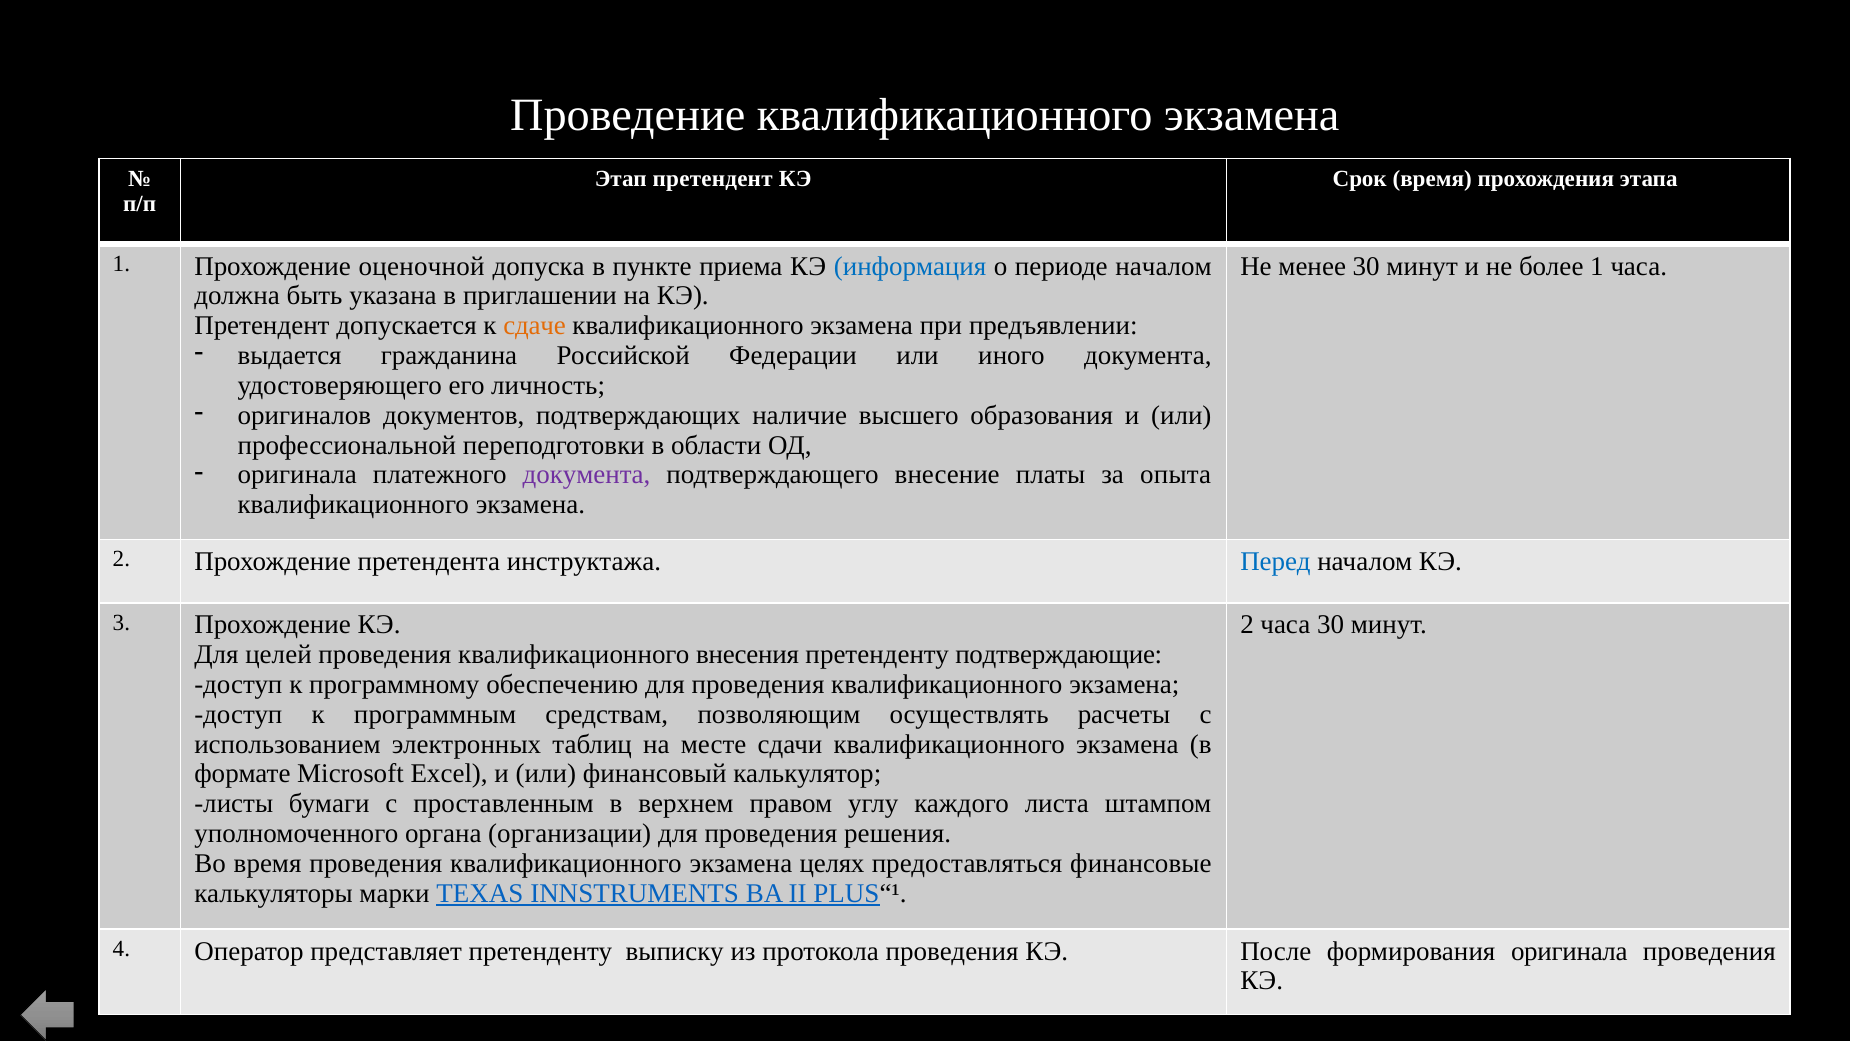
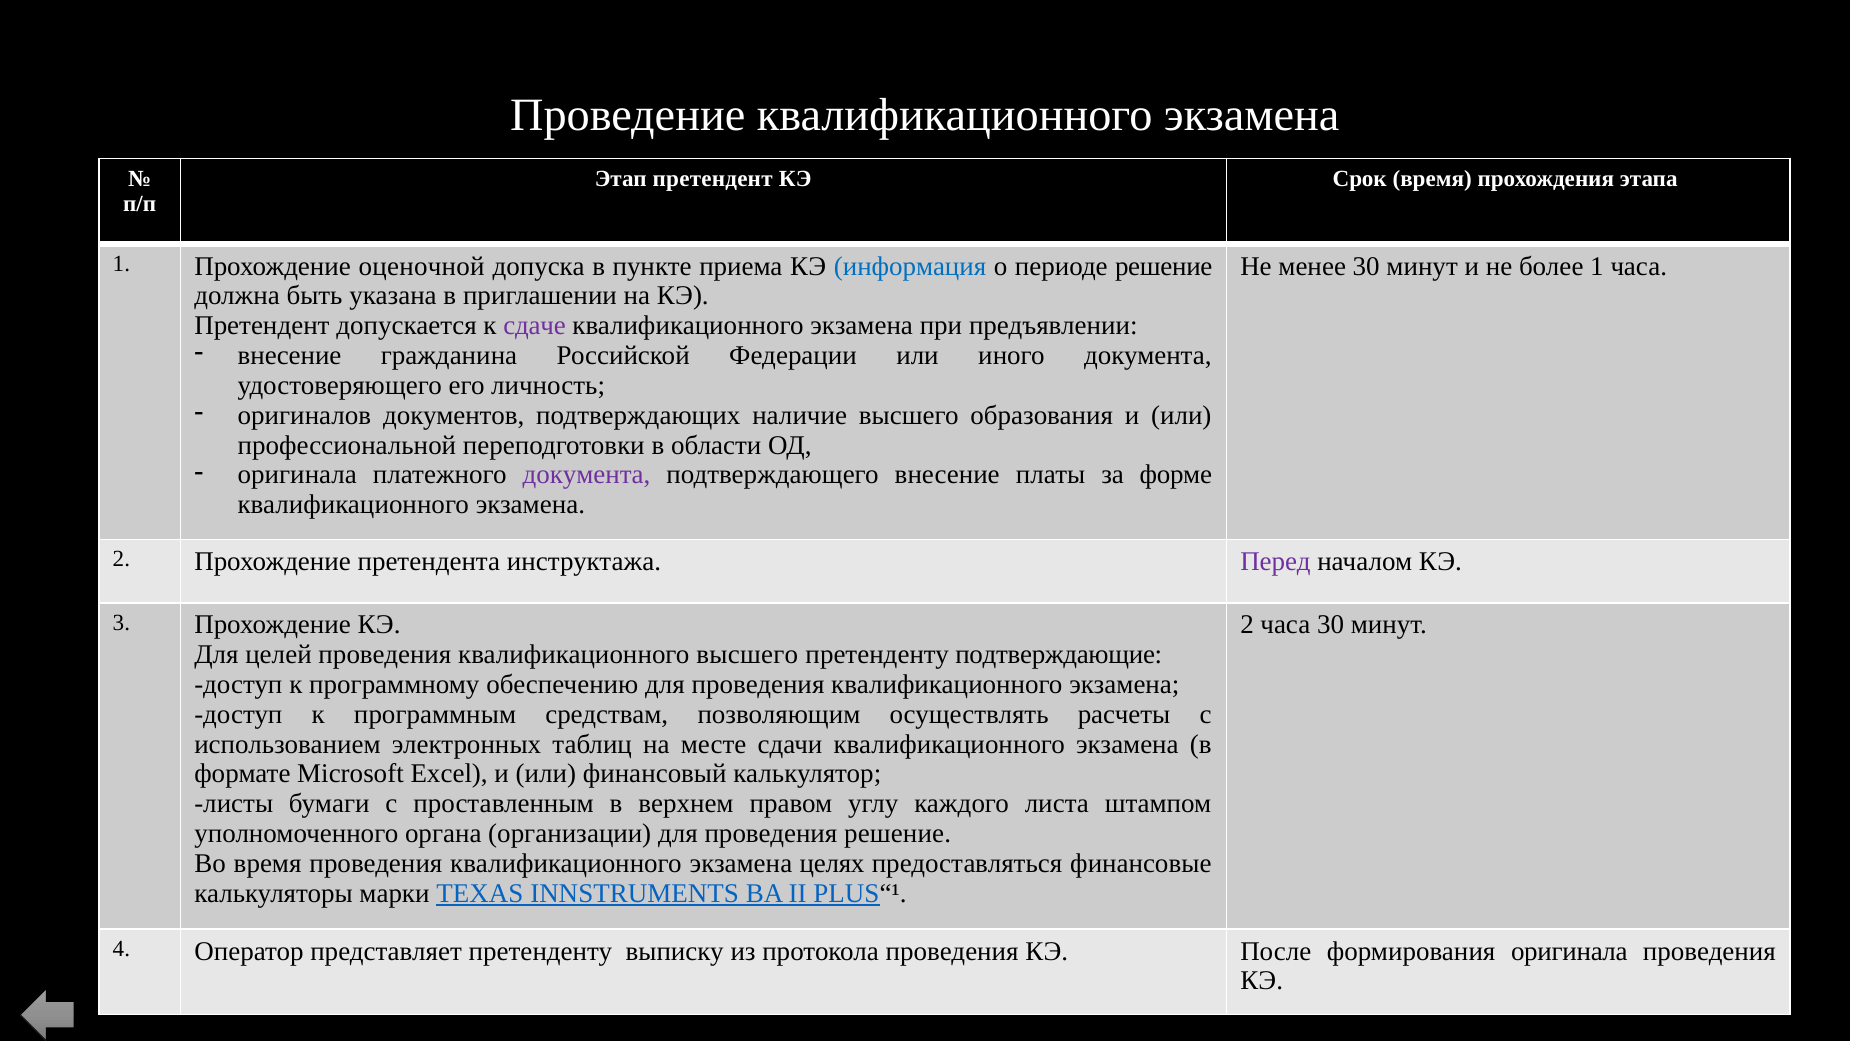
периоде началом: началом -> решение (1164, 266)
сдаче colour: orange -> purple (535, 326)
выдается: выдается -> внесение (290, 356)
опыта: опыта -> форме (1176, 475)
Перед colour: blue -> purple (1275, 561)
квалификационного внесения: внесения -> высшего (747, 654)
проведения решения: решения -> решение (898, 833)
